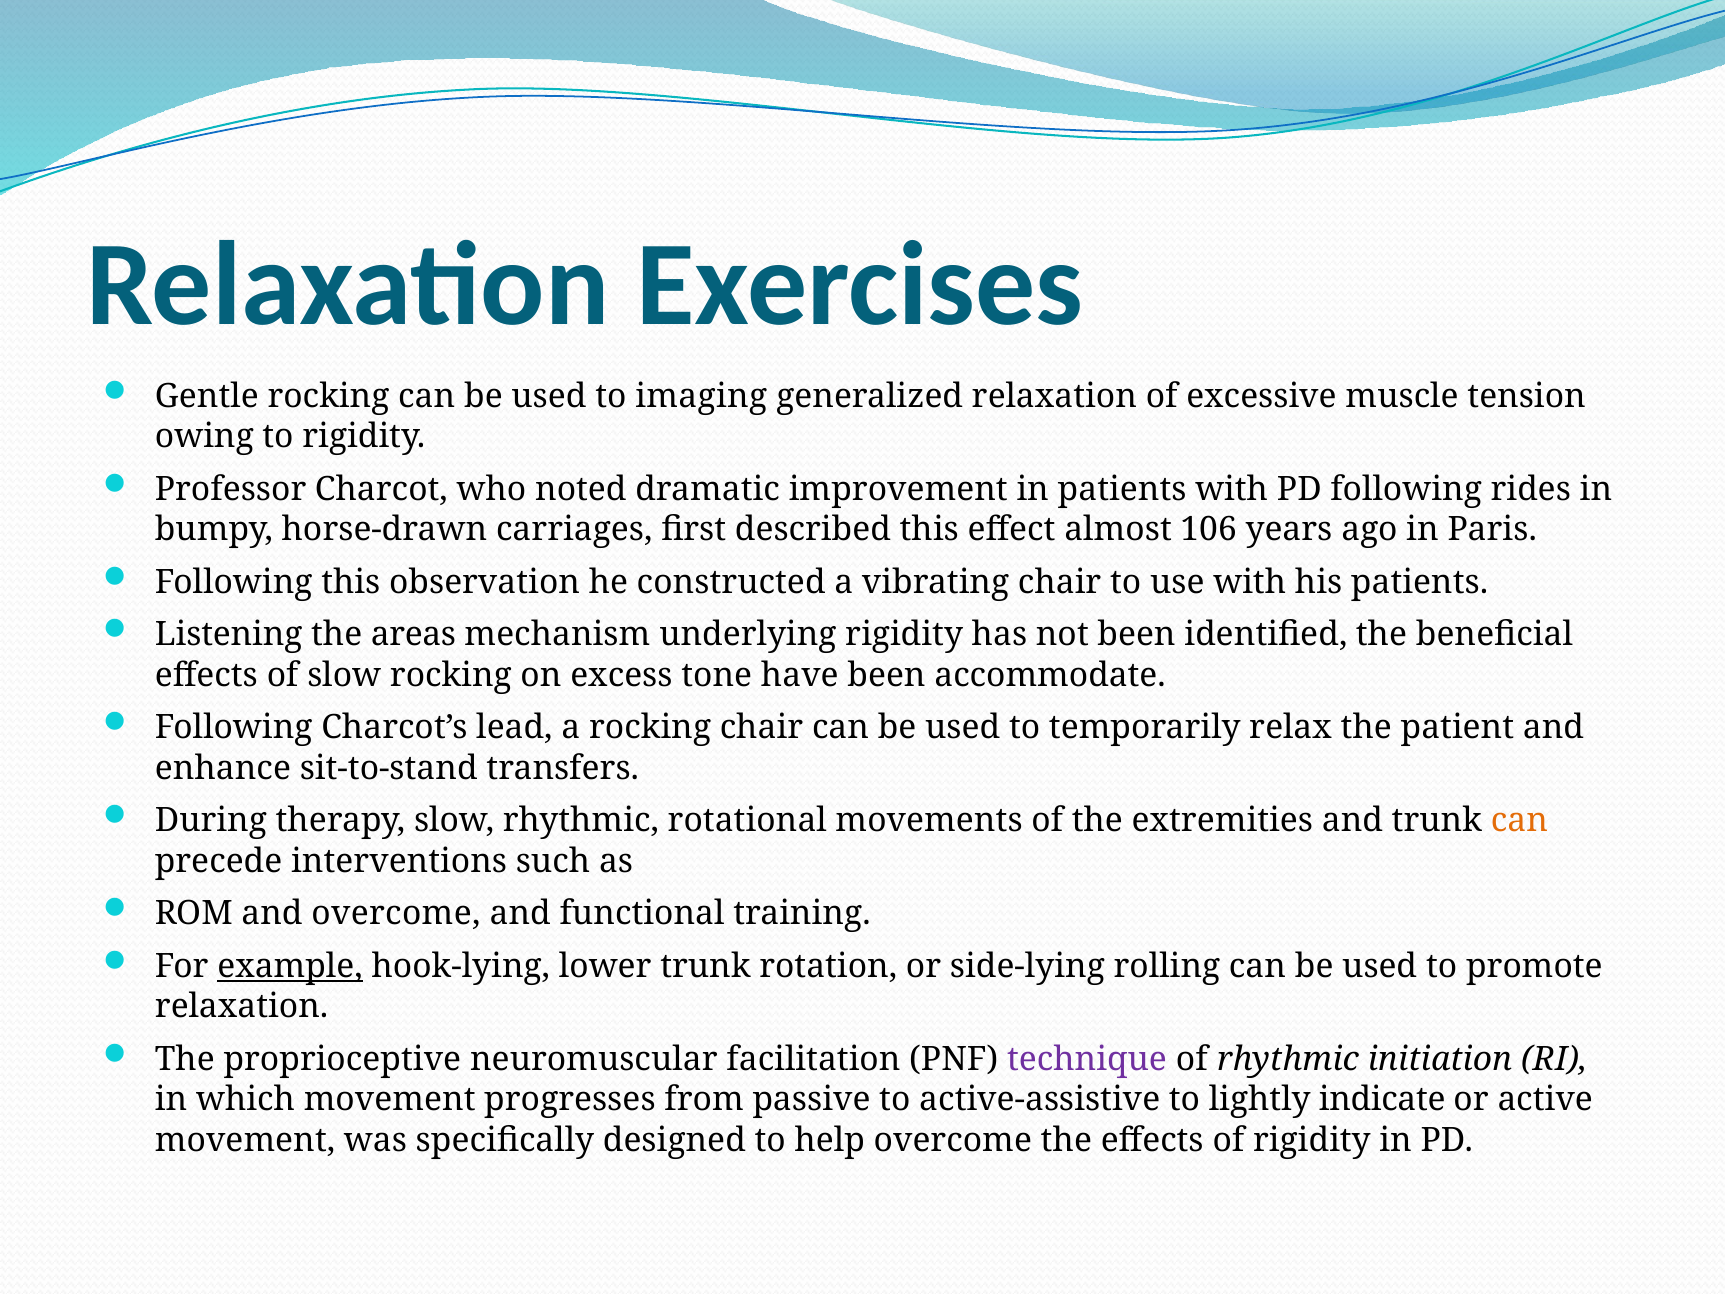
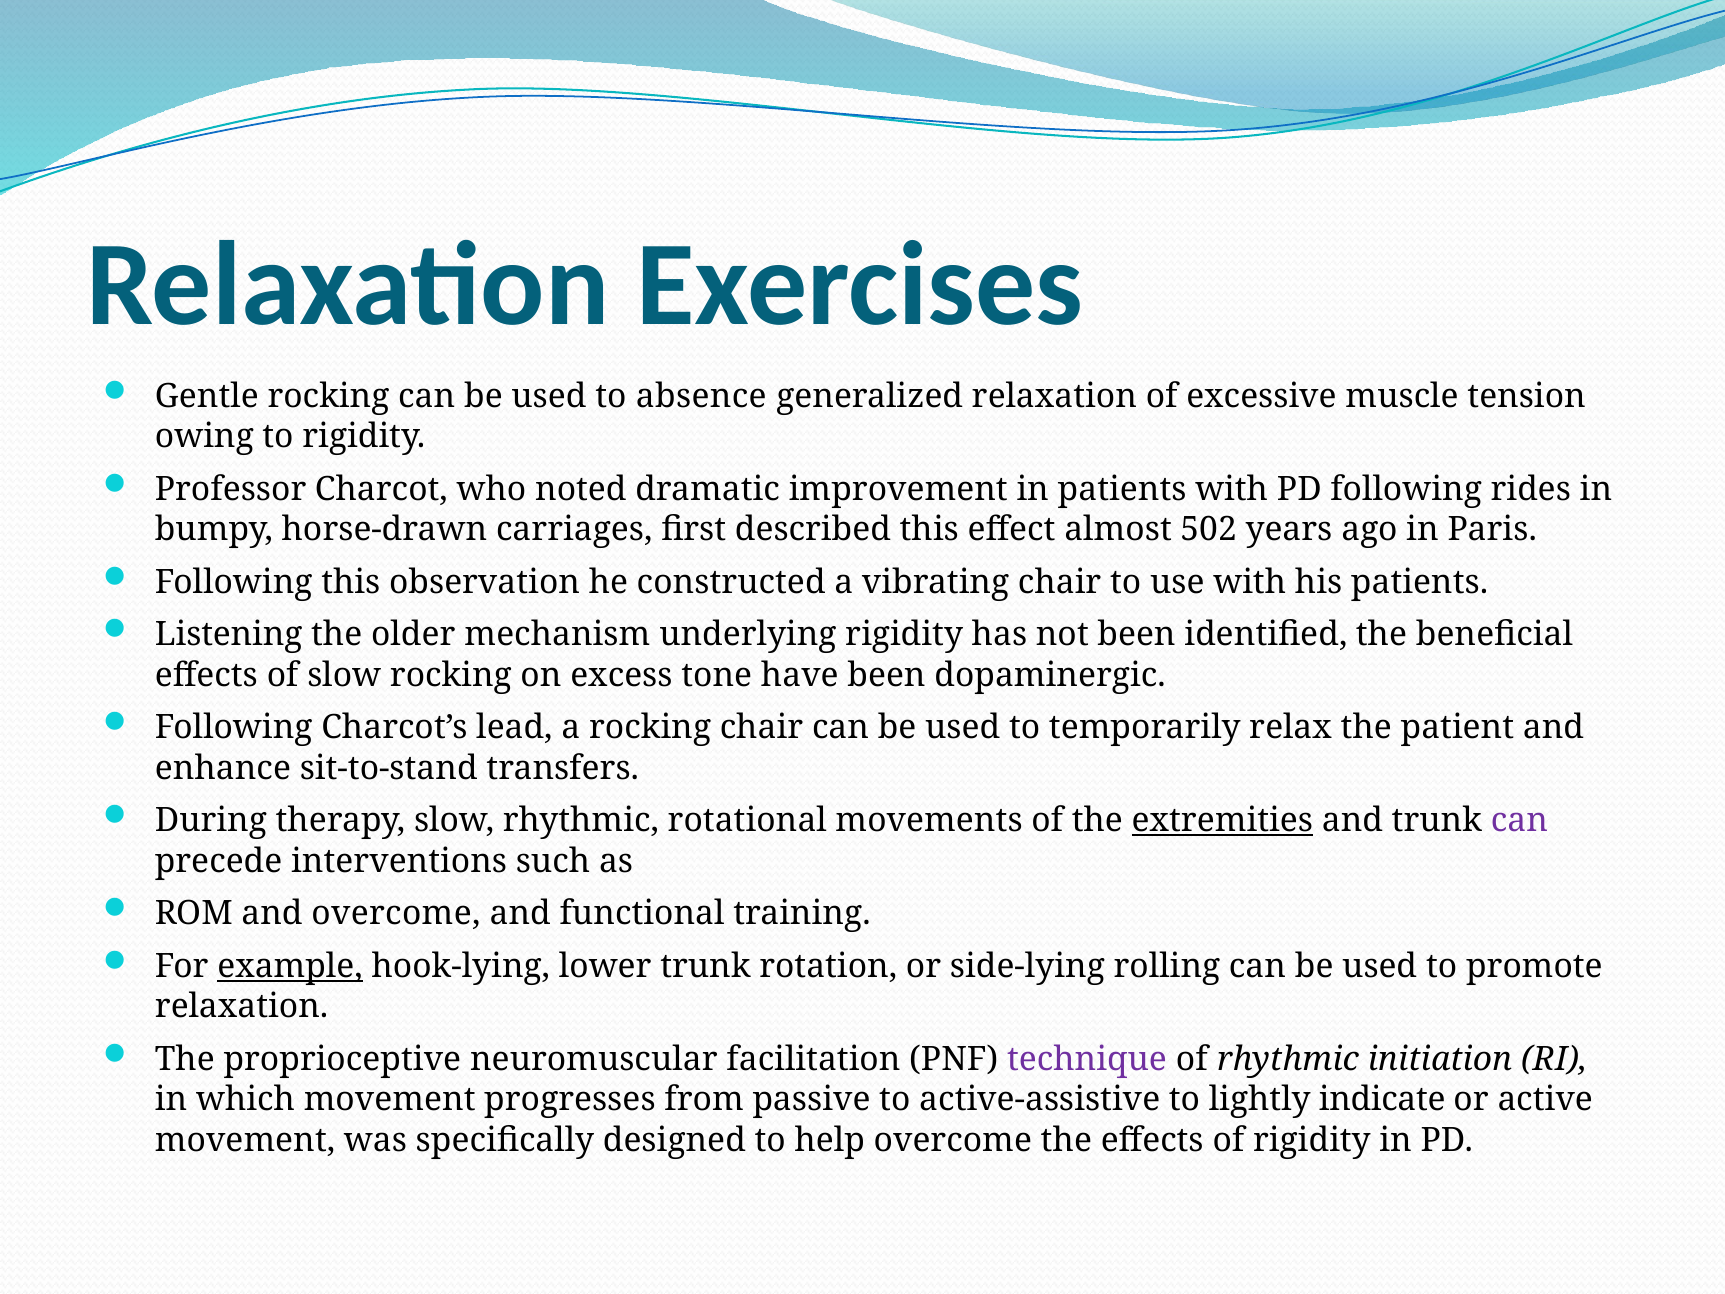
imaging: imaging -> absence (701, 396)
106: 106 -> 502 (1209, 529)
areas: areas -> older (413, 635)
accommodate: accommodate -> dopaminergic (1050, 675)
extremities underline: none -> present (1222, 821)
can colour: orange -> purple (1519, 821)
